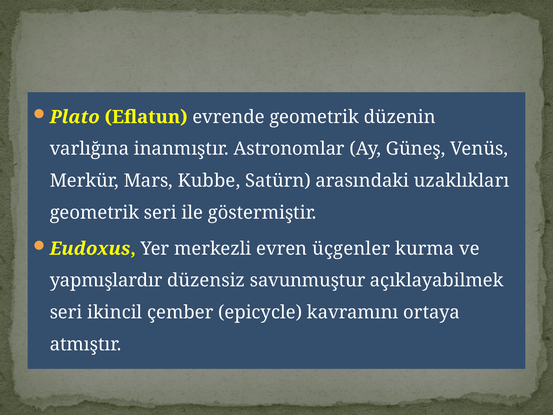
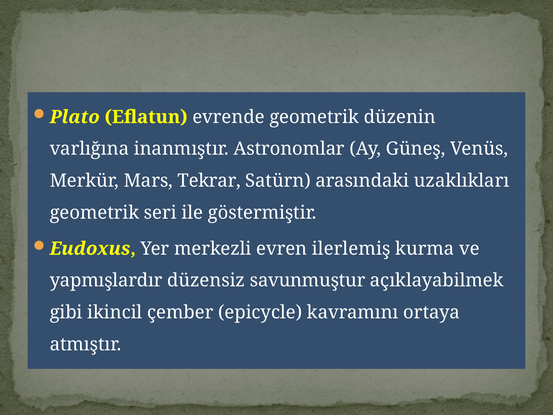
Kubbe: Kubbe -> Tekrar (209, 181)
üçgenler: üçgenler -> ilerlemiş (351, 249)
seri: seri -> gibi (66, 312)
